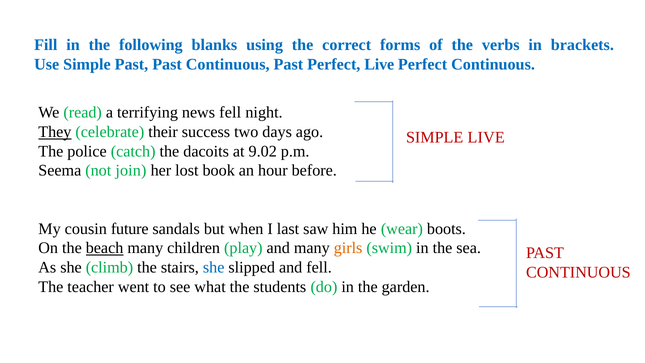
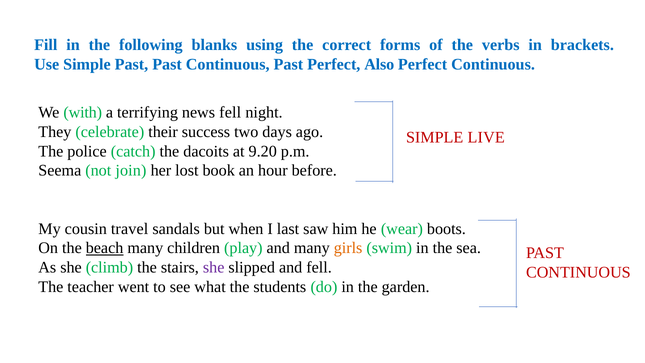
Perfect Live: Live -> Also (379, 64)
read: read -> with (83, 112)
They underline: present -> none (55, 132)
9.02: 9.02 -> 9.20 (263, 151)
future: future -> travel (130, 229)
she colour: blue -> purple (214, 267)
